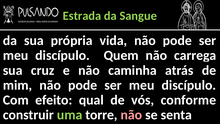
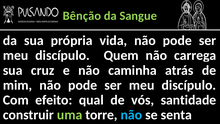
Estrada: Estrada -> Bênção (82, 16)
conforme: conforme -> santidade (188, 100)
não colour: pink -> light blue (131, 115)
